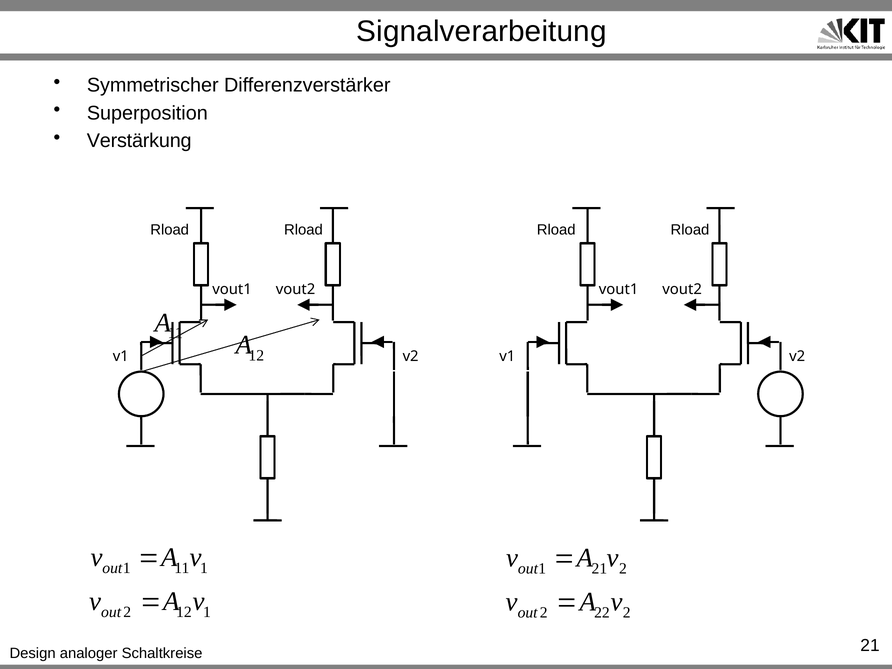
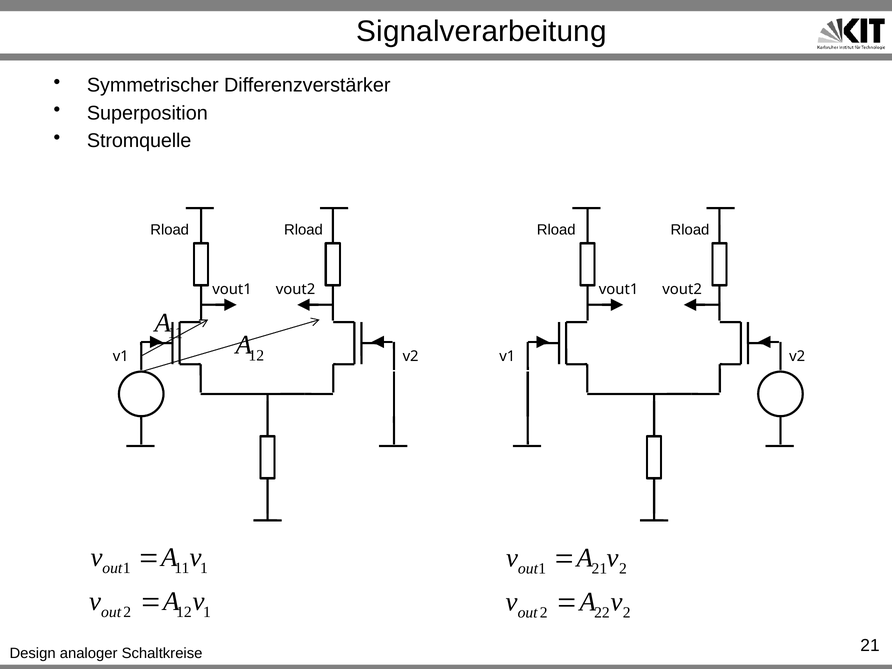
Verstärkung: Verstärkung -> Stromquelle (139, 141)
